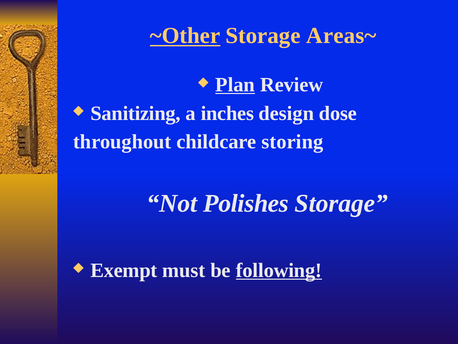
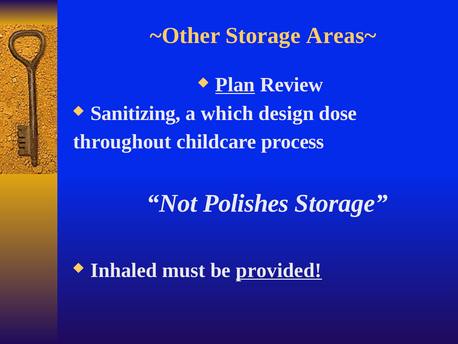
~Other underline: present -> none (185, 36)
inches: inches -> which (227, 113)
storing: storing -> process (293, 142)
Exempt: Exempt -> Inhaled (124, 270)
following: following -> provided (279, 270)
